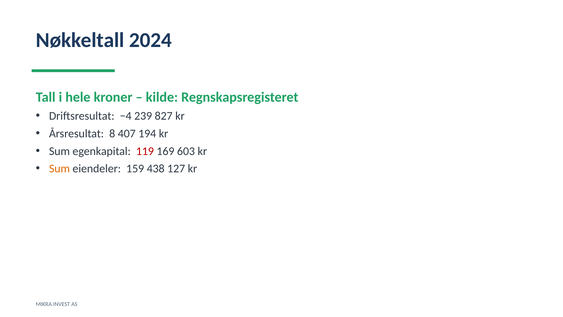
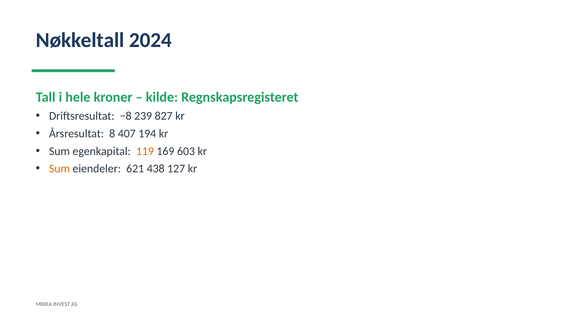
−4: −4 -> −8 (126, 116)
119 colour: red -> orange (145, 151)
159: 159 -> 621 (135, 169)
